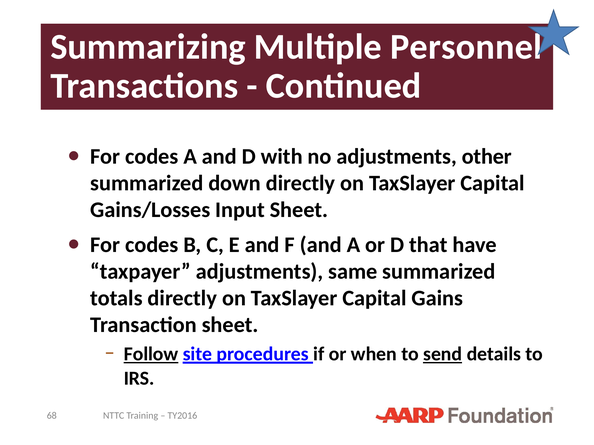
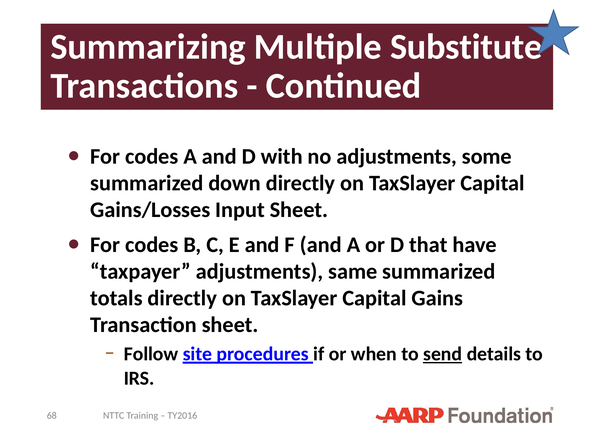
Personnel: Personnel -> Substitute (466, 47)
other: other -> some (487, 157)
Follow underline: present -> none (151, 354)
